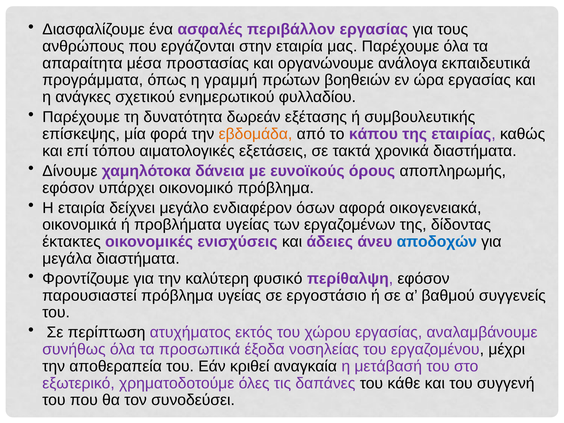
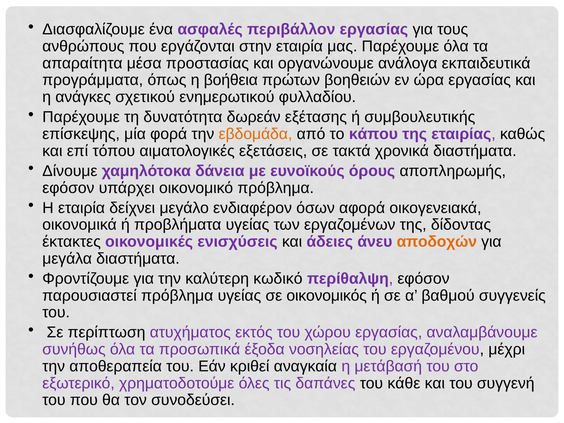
γραμμή: γραμμή -> βοήθεια (231, 80)
αποδοχών colour: blue -> orange (437, 242)
φυσικό: φυσικό -> κωδικό (278, 279)
εργοστάσιο: εργοστάσιο -> οικονομικός (327, 296)
